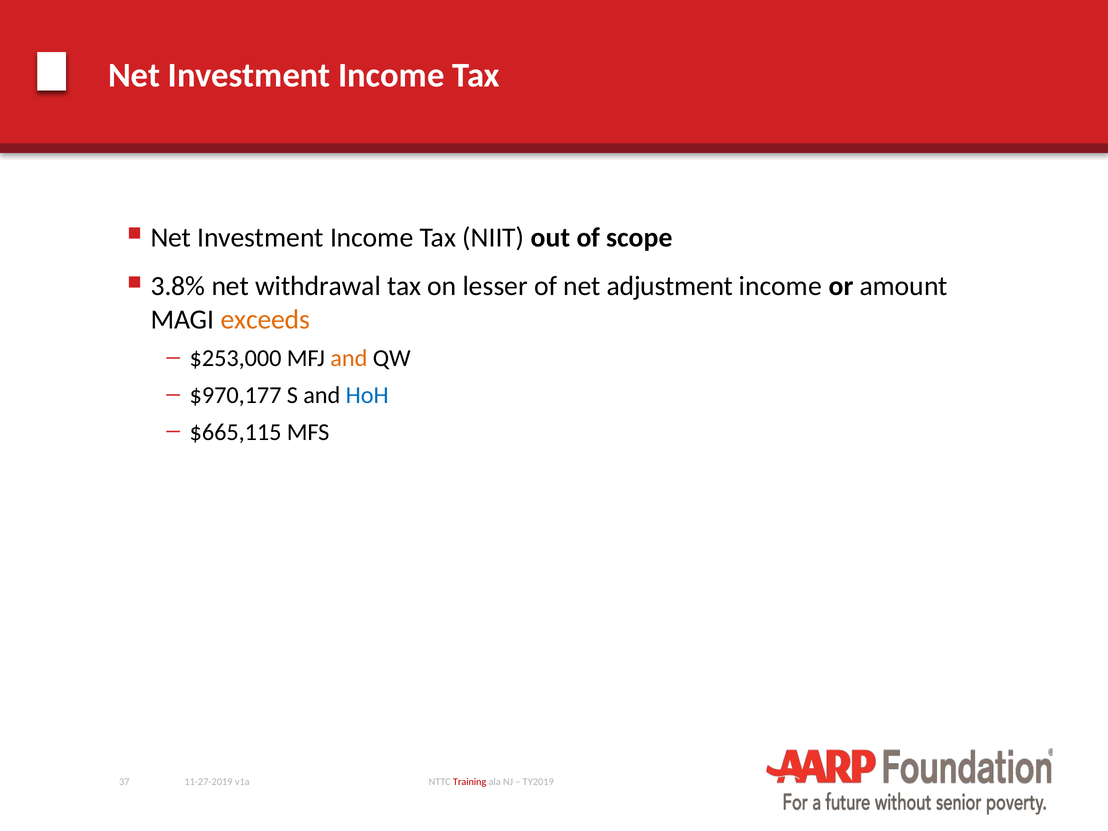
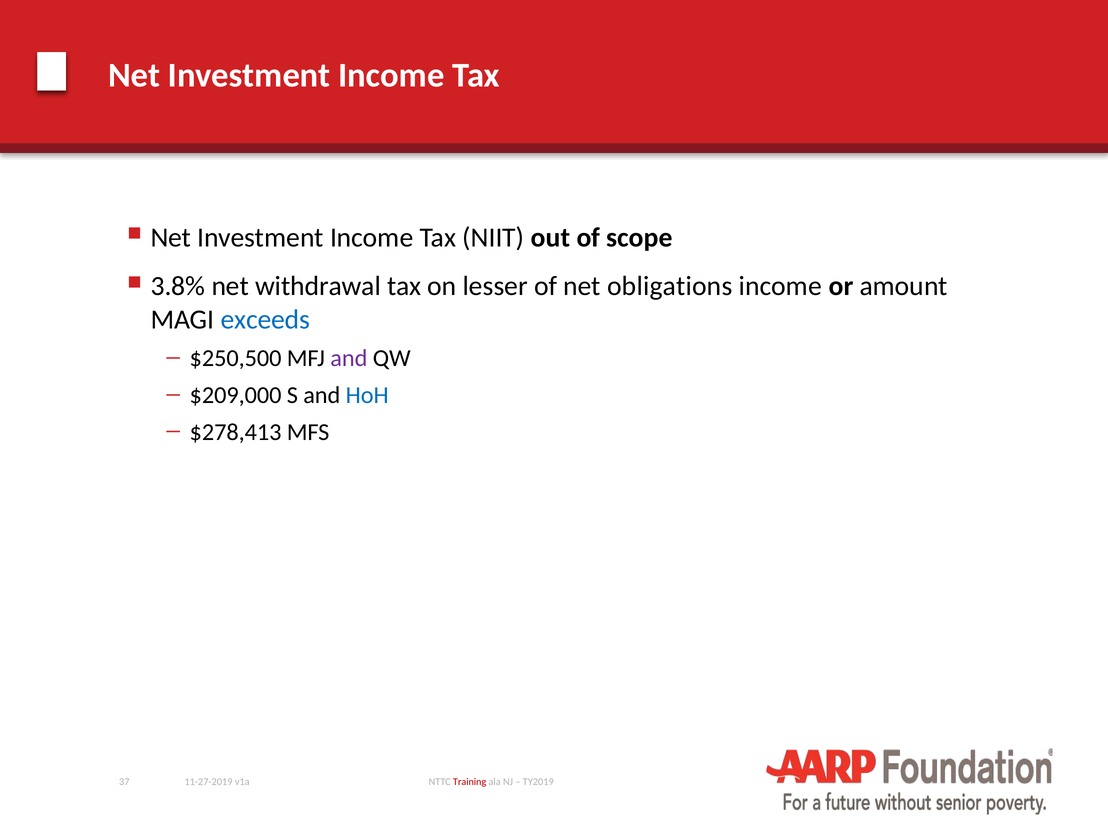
adjustment: adjustment -> obligations (670, 286)
exceeds colour: orange -> blue (265, 320)
$253,000: $253,000 -> $250,500 (236, 358)
and colour: orange -> purple (349, 358)
$970,177: $970,177 -> $209,000 (236, 395)
$665,115: $665,115 -> $278,413 (236, 432)
